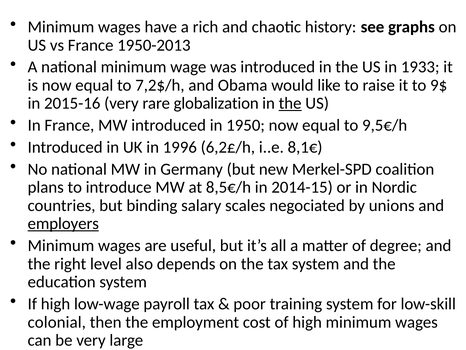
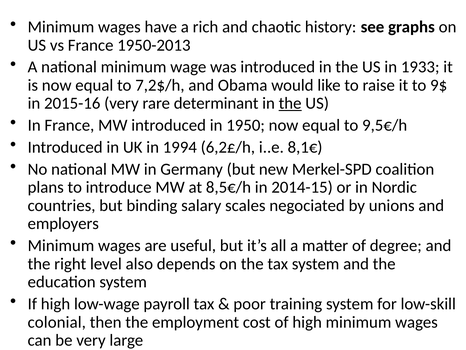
globalization: globalization -> determinant (216, 103)
1996: 1996 -> 1994 (180, 147)
employers underline: present -> none (63, 223)
